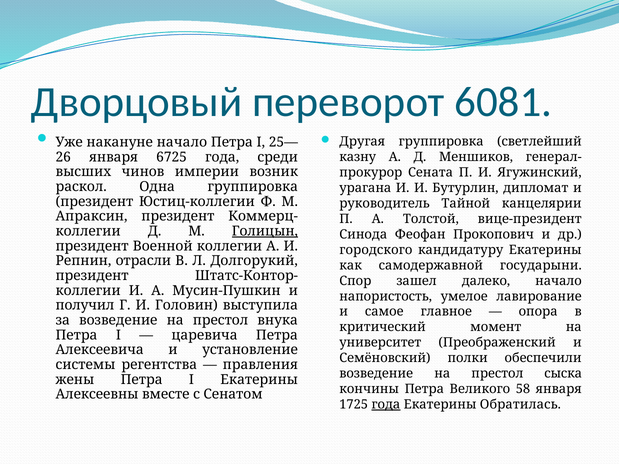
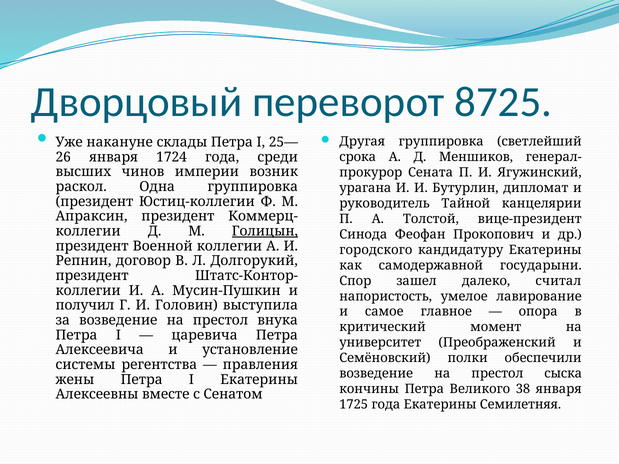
6081: 6081 -> 8725 (503, 102)
накануне начало: начало -> склады (182, 142)
6725: 6725 -> 1724 (172, 157)
казну: казну -> срока (358, 157)
отрасли: отрасли -> договор (143, 261)
далеко начало: начало -> считал (558, 281)
58: 58 -> 38 (523, 389)
года underline: present -> none (386, 405)
Обратилась: Обратилась -> Семилетняя (520, 405)
